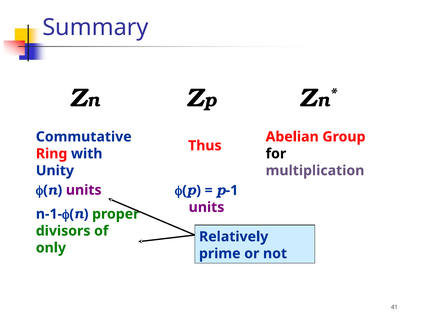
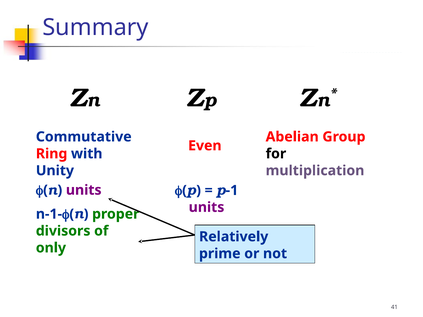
Thus: Thus -> Even (205, 146)
